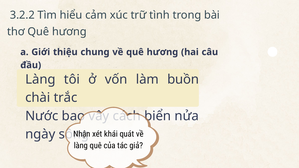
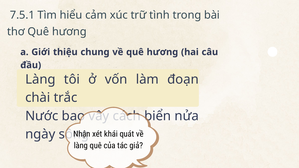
3.2.2: 3.2.2 -> 7.5.1 (22, 15)
buồn: buồn -> đoạn (183, 79)
